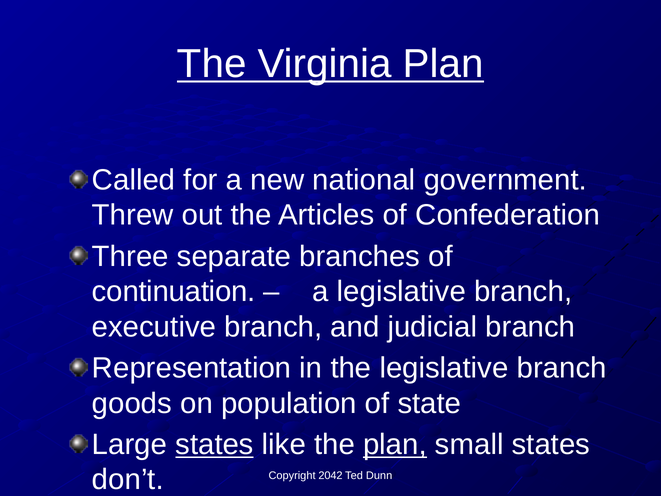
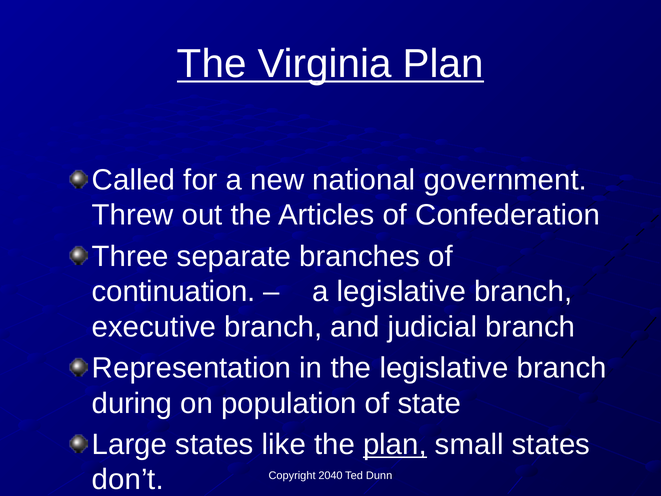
goods: goods -> during (132, 403)
states underline: present -> none (215, 444)
2042: 2042 -> 2040 (331, 475)
